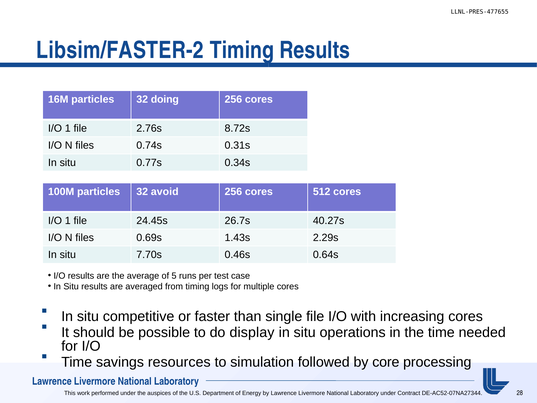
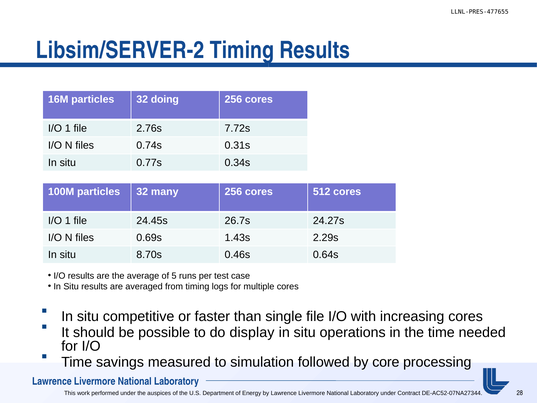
Libsim/FASTER-2: Libsim/FASTER-2 -> Libsim/SERVER-2 (120, 50)
8.72s: 8.72s -> 7.72s (237, 128)
avoid: avoid -> many (165, 192)
40.27s: 40.27s -> 24.27s (329, 220)
7.70s: 7.70s -> 8.70s (149, 255)
resources: resources -> measured (179, 362)
